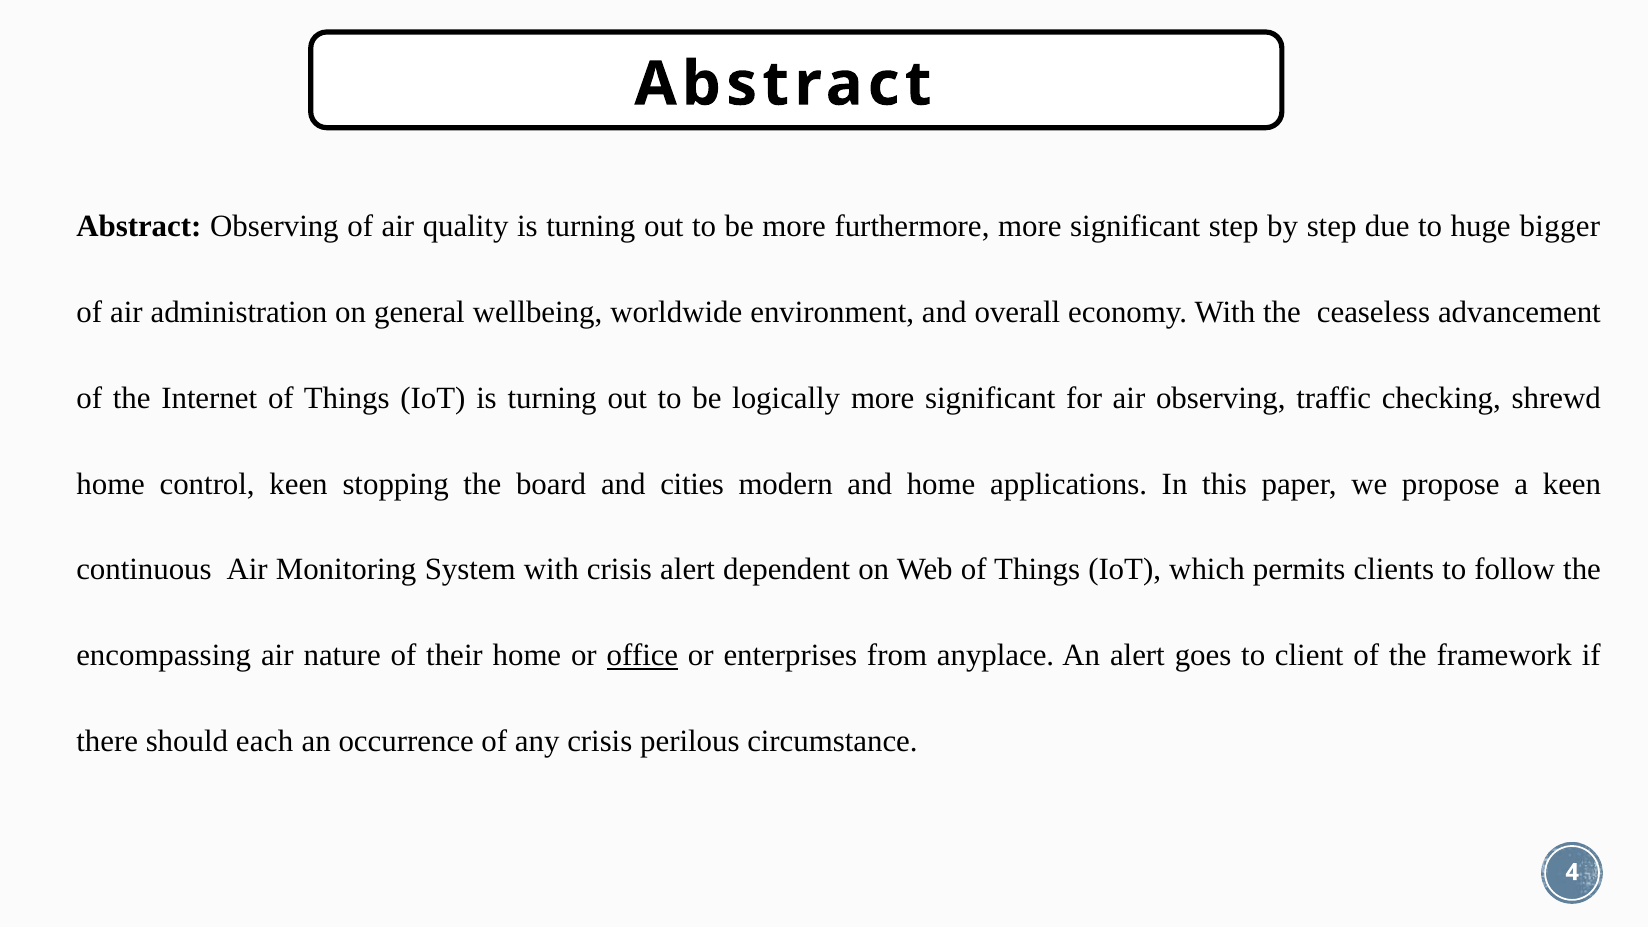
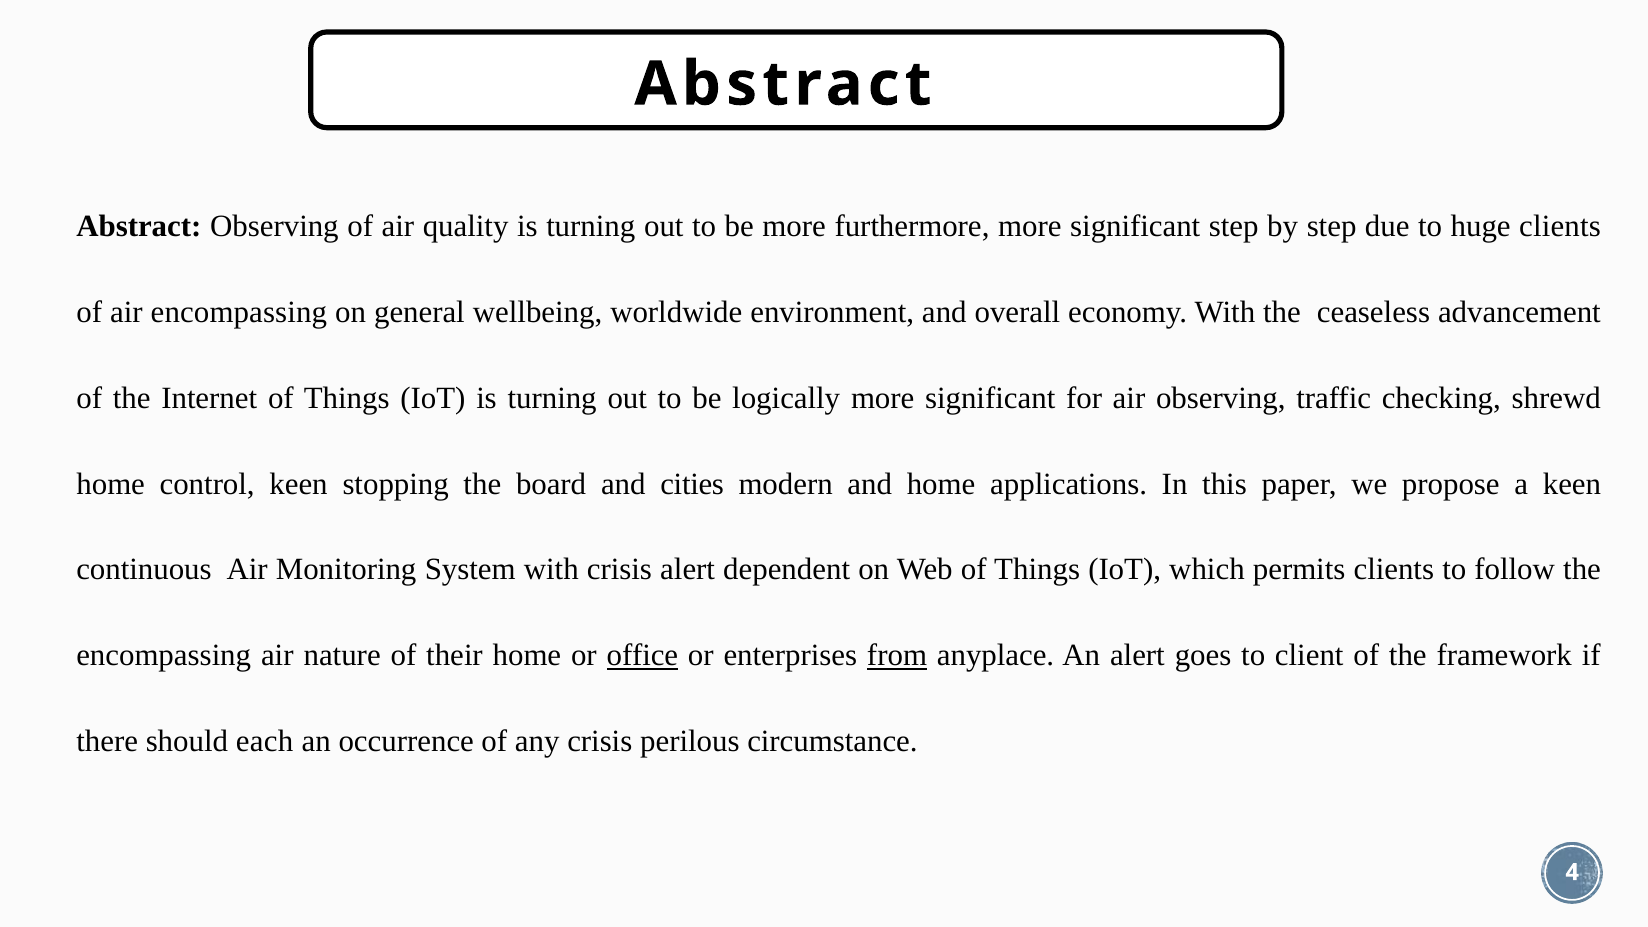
huge bigger: bigger -> clients (1560, 226)
air administration: administration -> encompassing (239, 312)
from underline: none -> present (897, 656)
